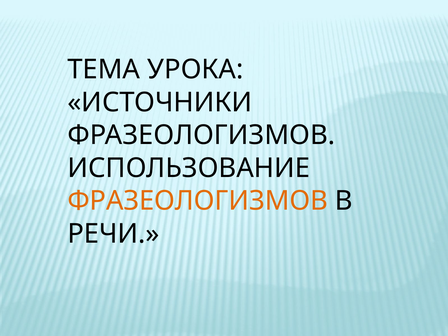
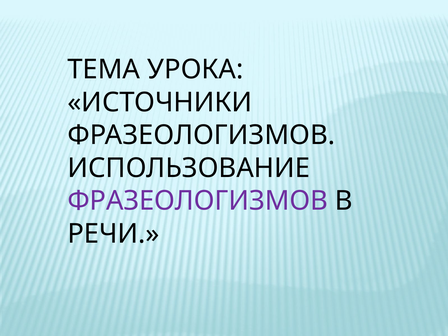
ФРАЗЕОЛОГИЗМОВ colour: orange -> purple (198, 201)
